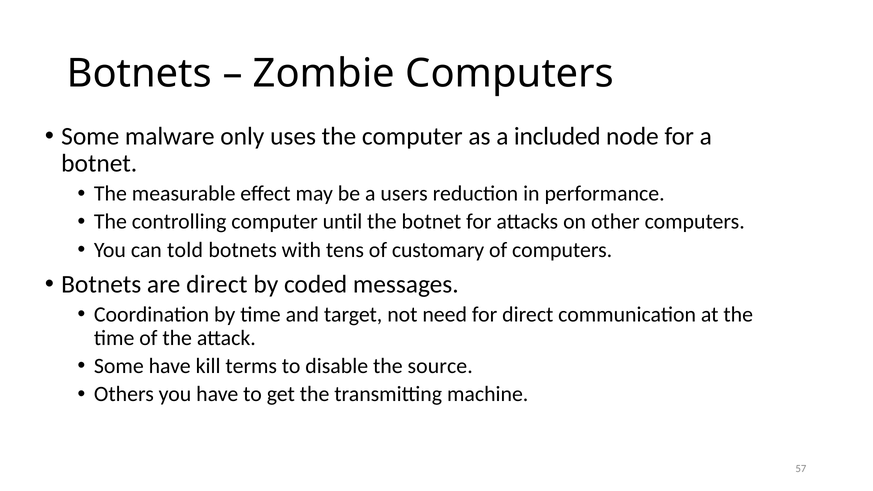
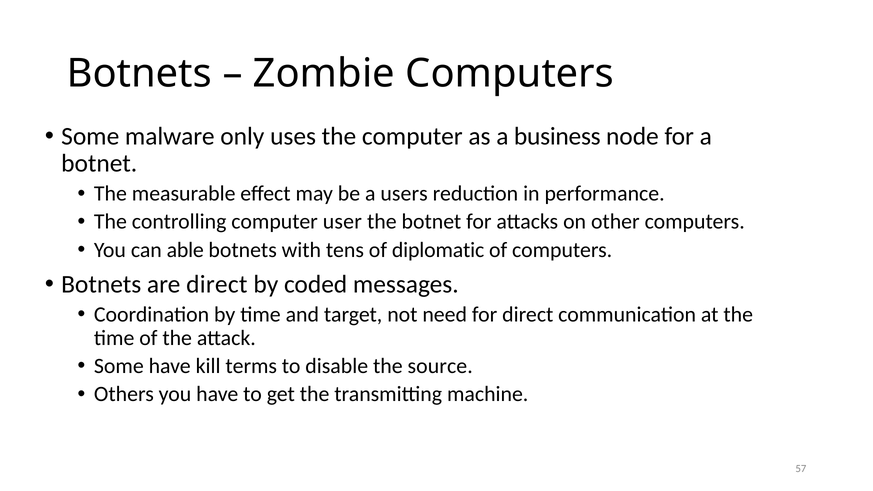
included: included -> business (557, 136)
until: until -> user (342, 222)
told: told -> able (185, 250)
customary: customary -> diplomatic (438, 250)
